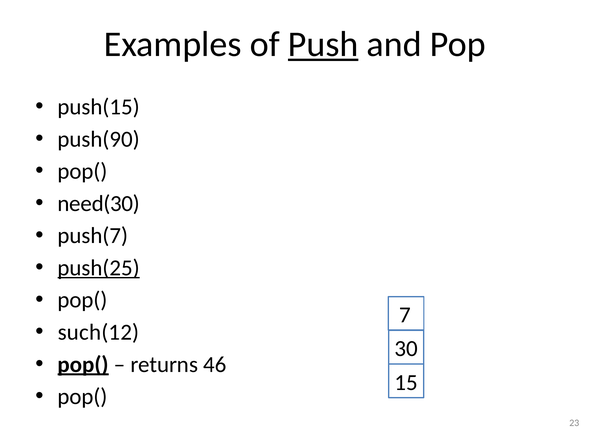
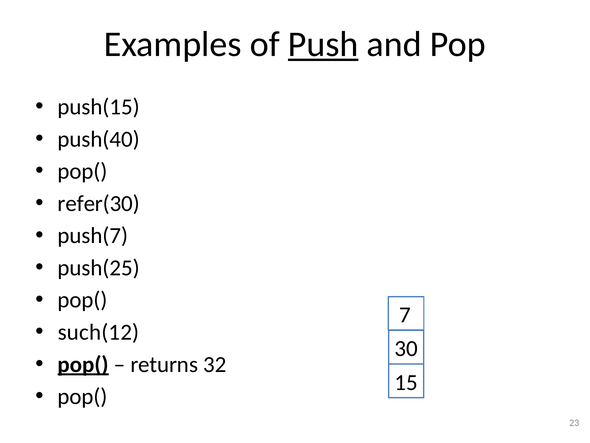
push(90: push(90 -> push(40 (99, 139)
need(30: need(30 -> refer(30 (99, 203)
push(25 underline: present -> none (99, 268)
46: 46 -> 32 (215, 364)
